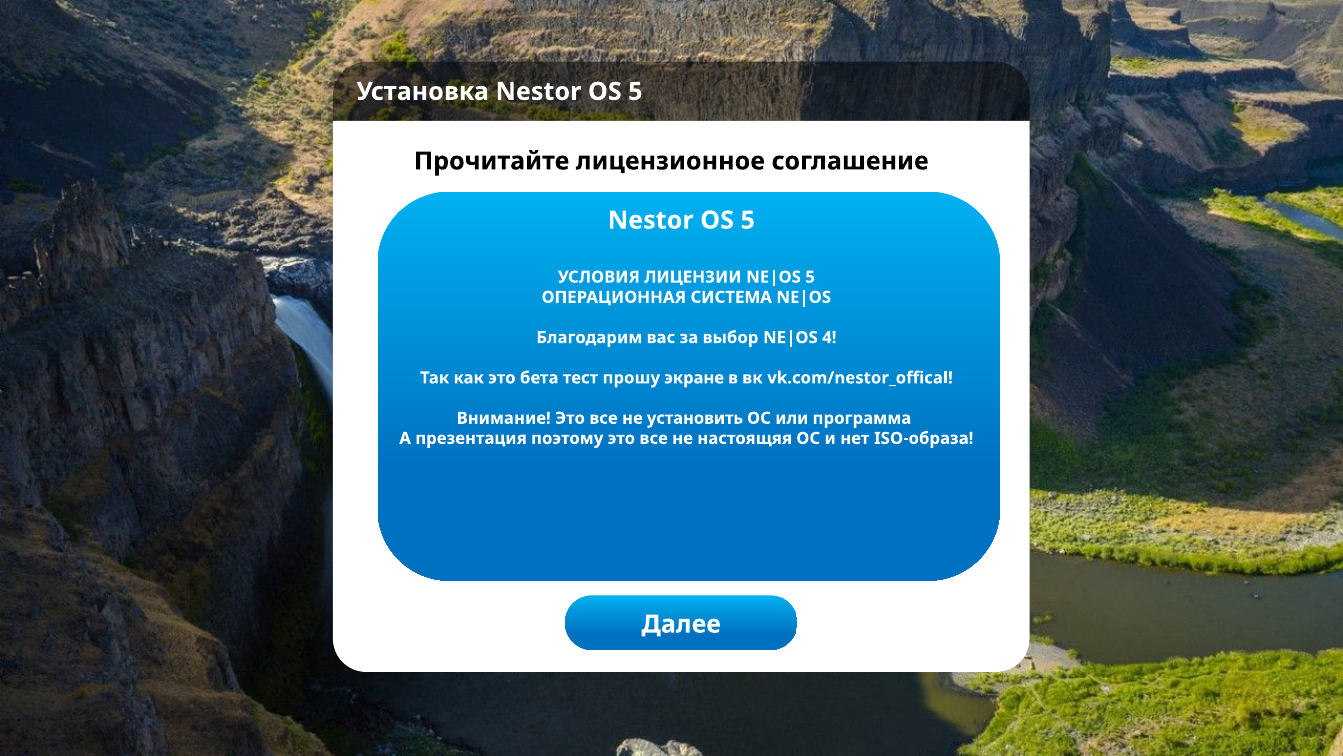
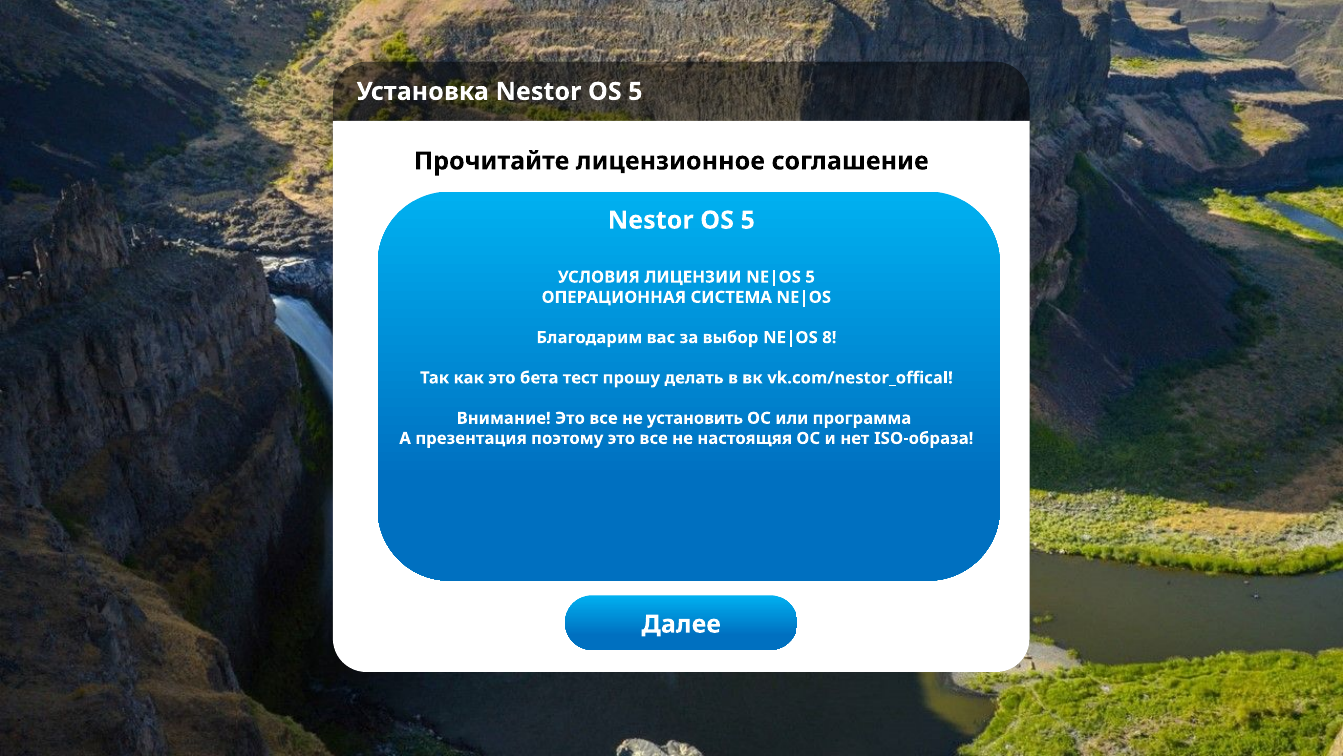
4: 4 -> 8 (829, 337)
экране: экране -> делать (694, 378)
